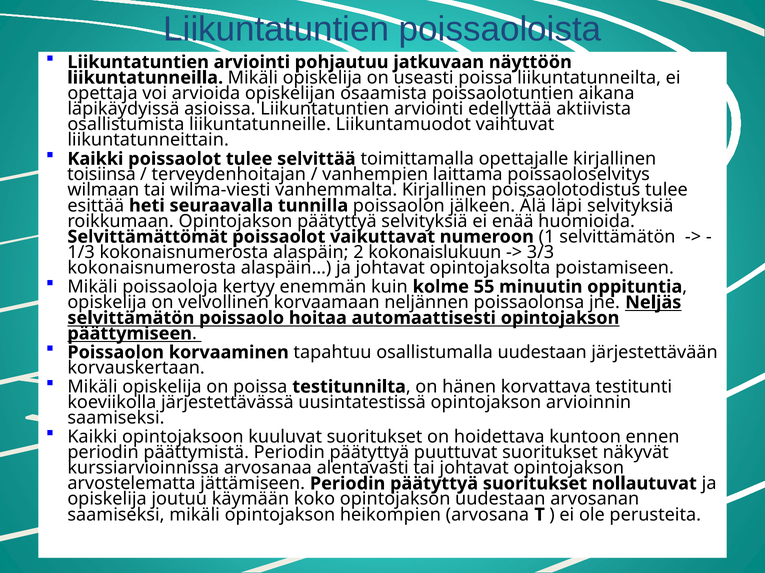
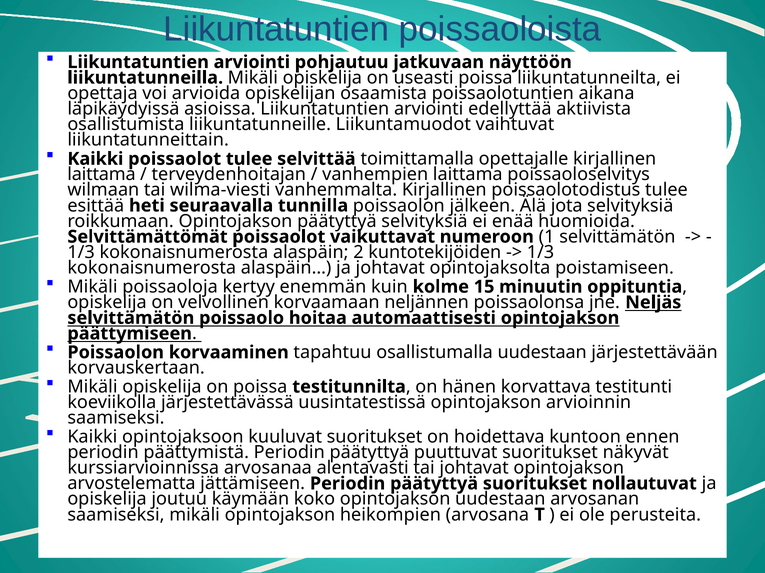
toisiinsa: toisiinsa -> laittama (101, 175)
läpi: läpi -> jota (567, 206)
kokonaislukuun: kokonaislukuun -> kuntotekijöiden (435, 253)
3/3: 3/3 -> 1/3 (540, 253)
55: 55 -> 15 (484, 287)
